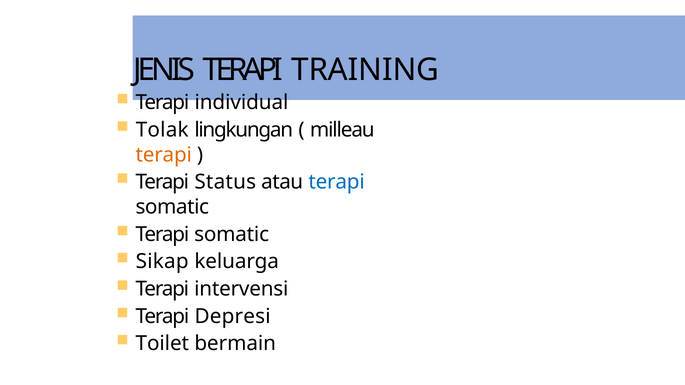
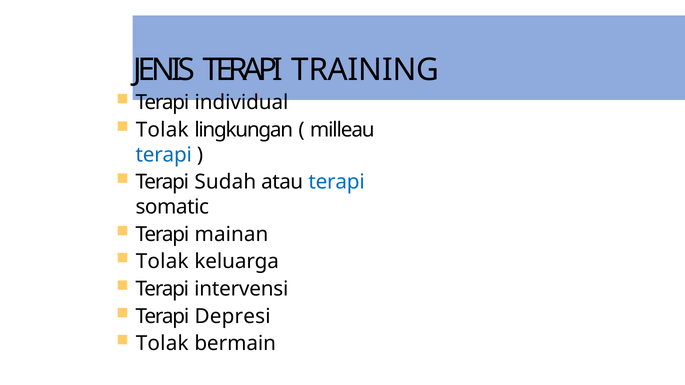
terapi colour: orange -> blue (164, 155)
Status: Status -> Sudah (225, 182)
somatic: somatic -> mainan (231, 234)
Sikap: Sikap -> Tolak (162, 262)
Toilet: Toilet -> Tolak (162, 344)
